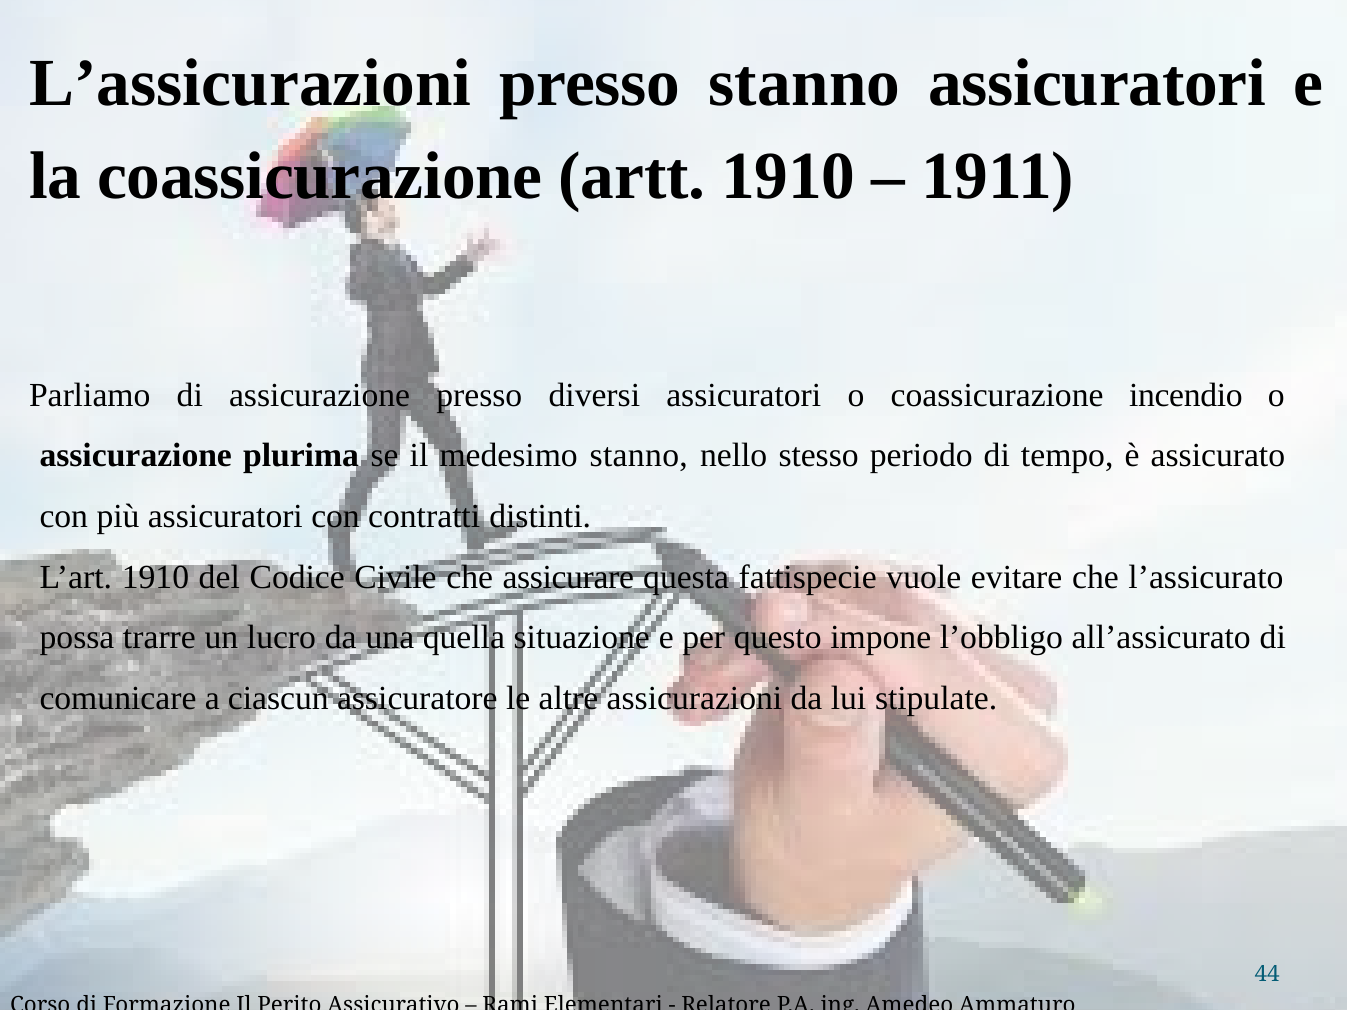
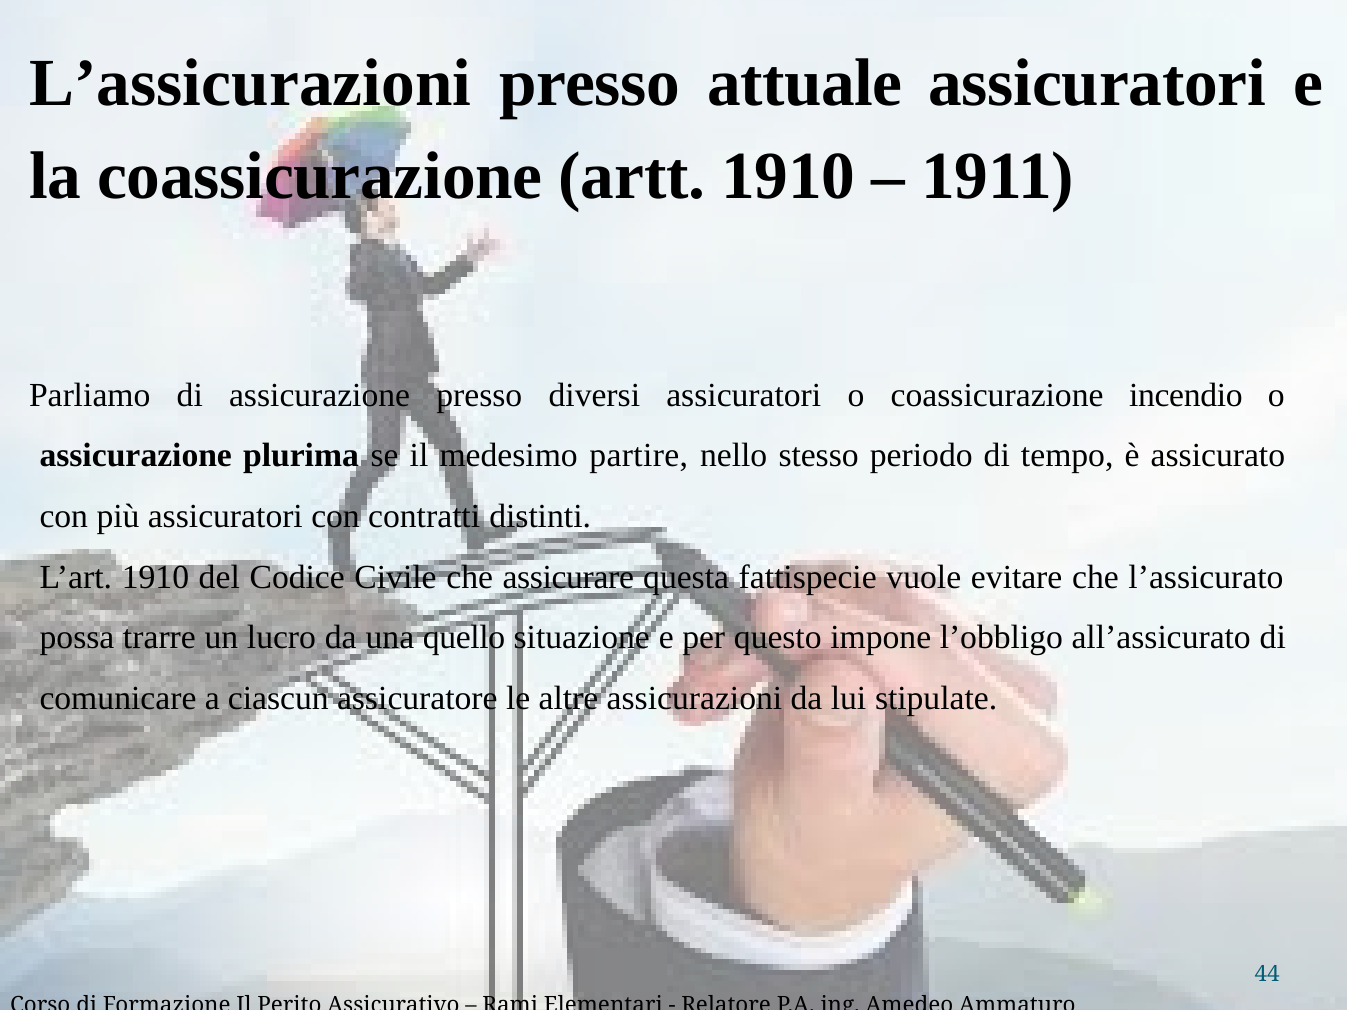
presso stanno: stanno -> attuale (805, 83)
medesimo stanno: stanno -> partire (639, 456)
quella: quella -> quello (464, 638)
